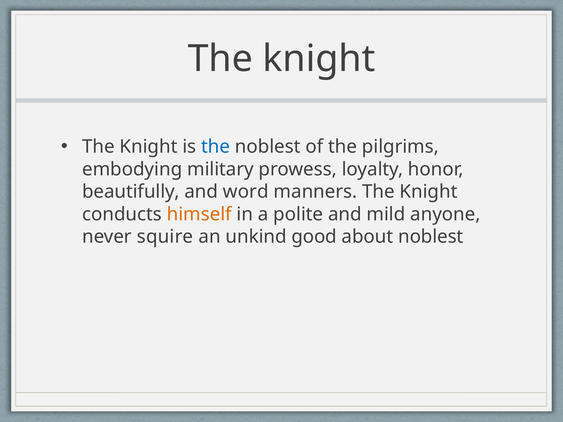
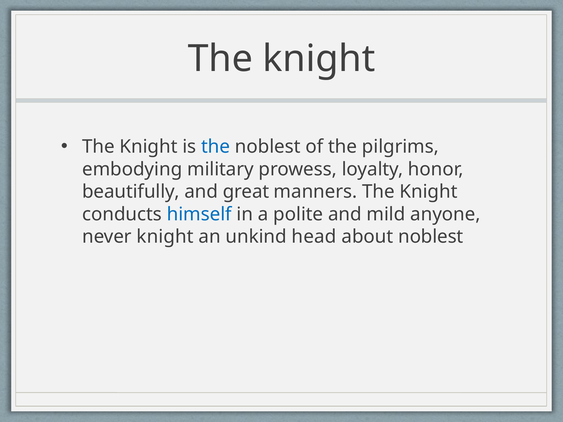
word: word -> great (246, 192)
himself colour: orange -> blue (199, 214)
never squire: squire -> knight (165, 237)
good: good -> head (314, 237)
